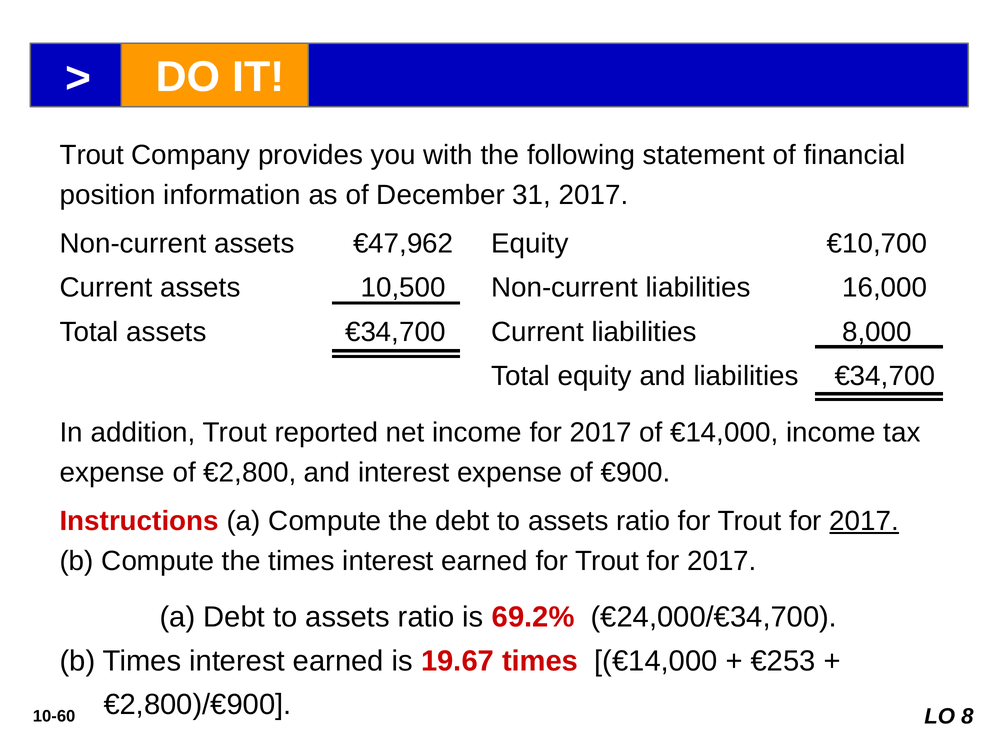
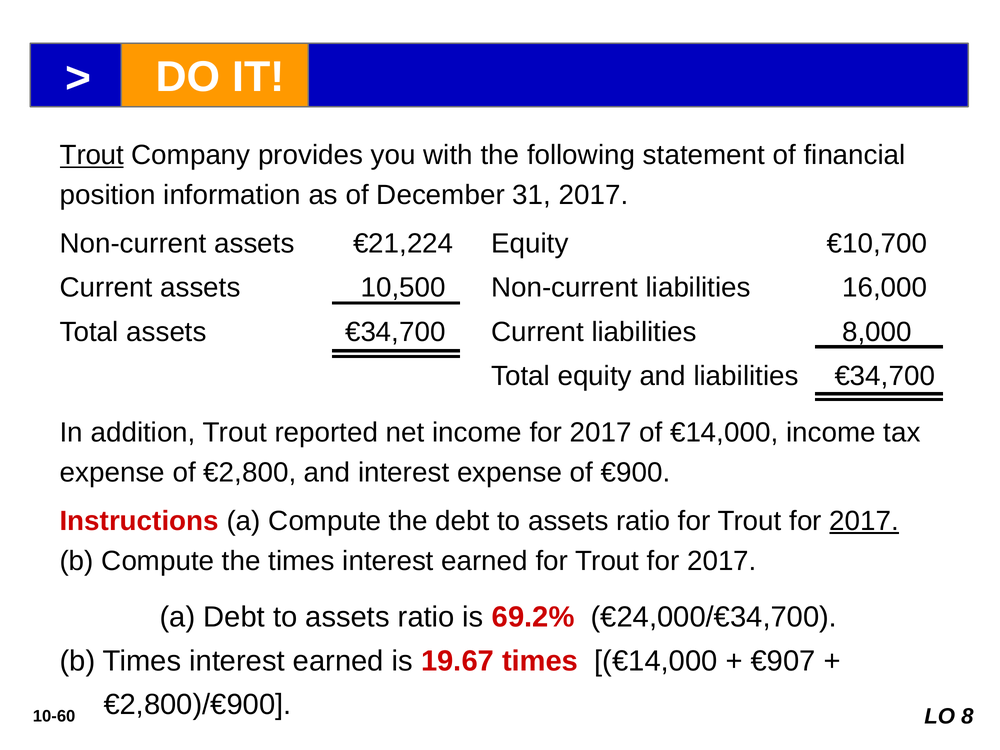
Trout underline: none -> present (92, 155)
€47,962: €47,962 -> €21,224 (403, 244)
€253: €253 -> €907 (783, 661)
